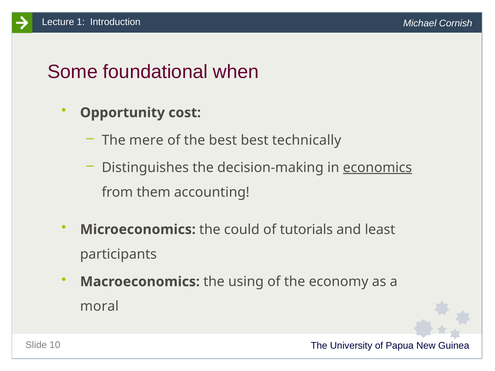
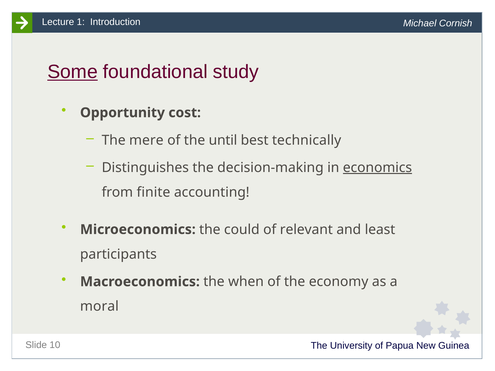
Some underline: none -> present (73, 72)
when: when -> study (236, 72)
the best: best -> until (223, 140)
them: them -> finite (153, 192)
tutorials: tutorials -> relevant (306, 230)
using: using -> when (246, 282)
